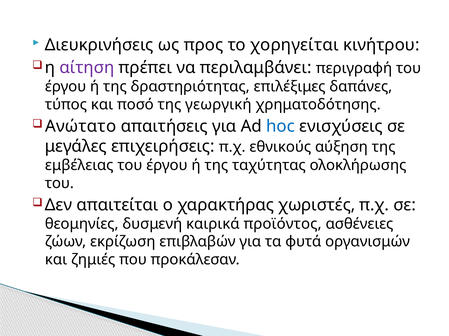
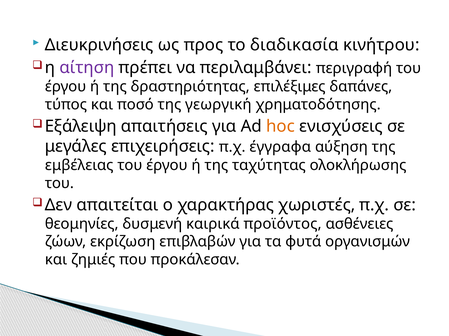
χορηγείται: χορηγείται -> διαδικασία (294, 45)
Ανώτατο: Ανώτατο -> Εξάλειψη (81, 126)
hoc colour: blue -> orange (281, 126)
εθνικούς: εθνικούς -> έγγραφα (280, 147)
